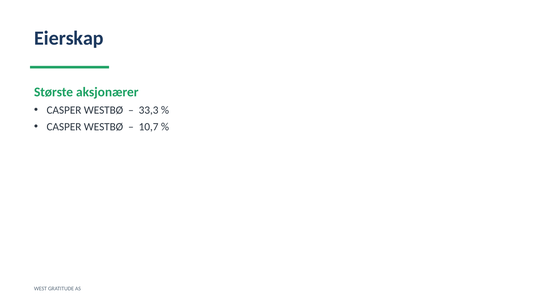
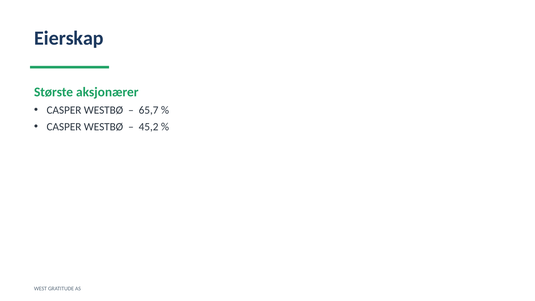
33,3: 33,3 -> 65,7 (149, 110)
10,7: 10,7 -> 45,2 (149, 127)
